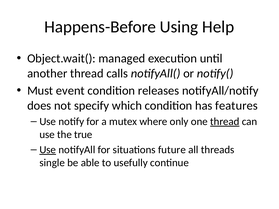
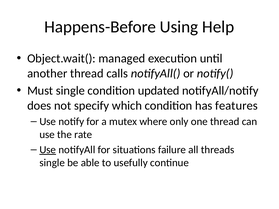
Must event: event -> single (70, 91)
releases: releases -> updated (159, 91)
thread underline: present -> none (225, 122)
true: true -> rate (83, 135)
future: future -> failure (172, 150)
